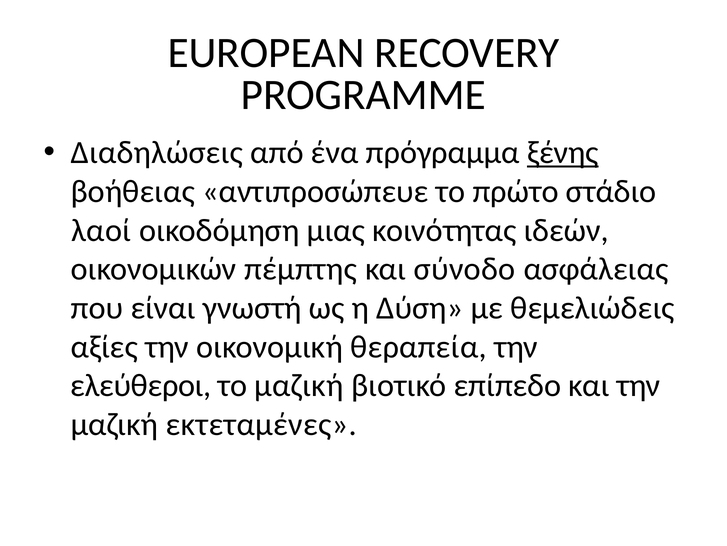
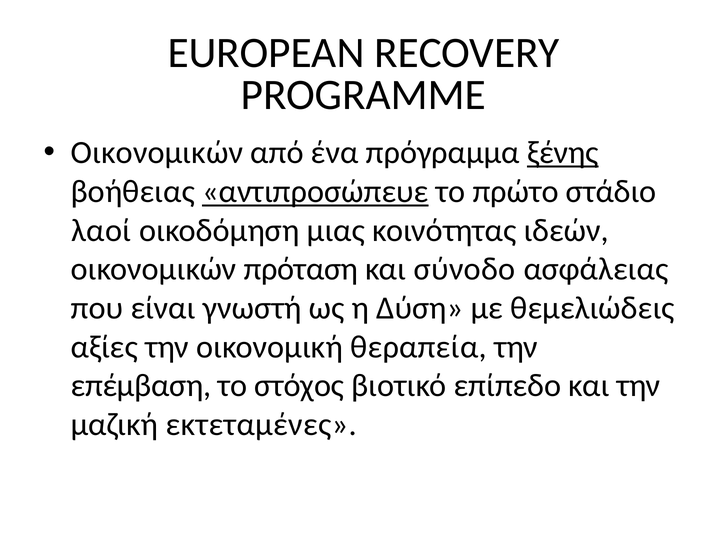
Διαδηλώσεις: Διαδηλώσεις -> Οικονομικών (157, 153)
αντιπροσώπευε underline: none -> present (315, 191)
πέμπτης: πέμπτης -> πρόταση (301, 269)
ελεύθεροι: ελεύθεροι -> επέμβαση (141, 385)
το μαζική: μαζική -> στόχος (299, 385)
